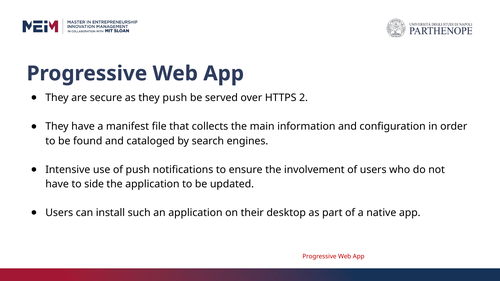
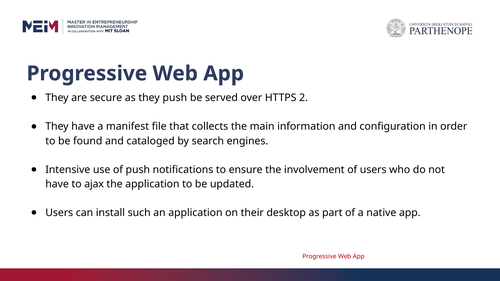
side: side -> ajax (94, 184)
